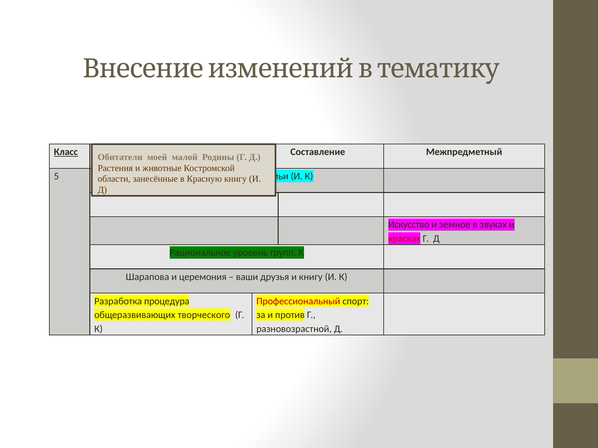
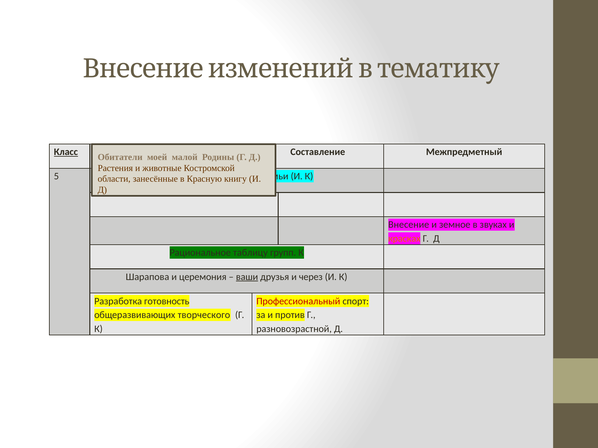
Искусство: Искусство -> Внесение (409, 225)
красках colour: red -> orange (404, 239)
уровень: уровень -> таблицу (250, 253)
ваши underline: none -> present (247, 277)
и книгу: книгу -> через (311, 277)
процедура: процедура -> готовность (167, 301)
